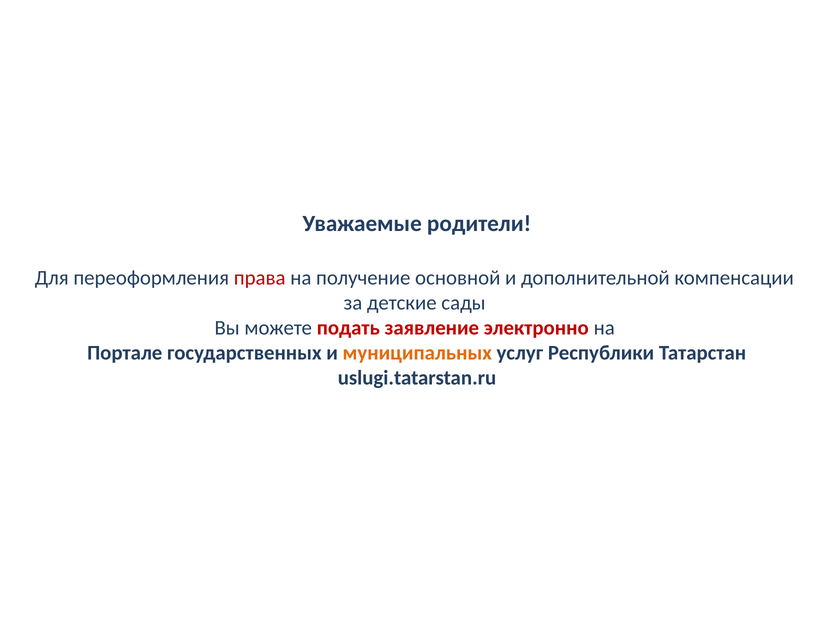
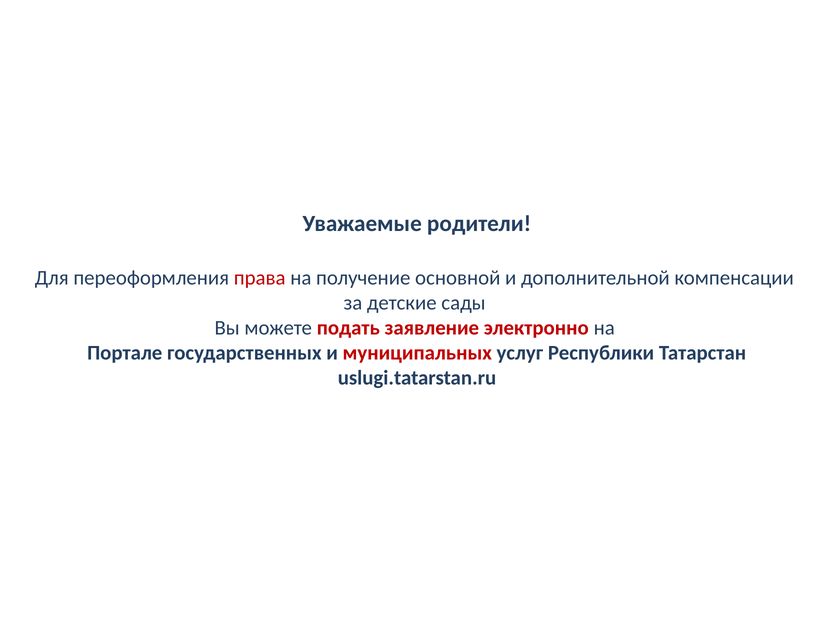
муниципальных colour: orange -> red (417, 353)
